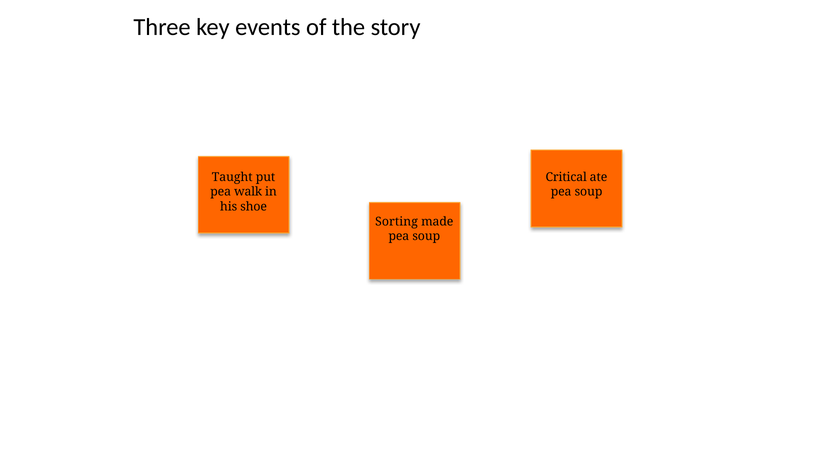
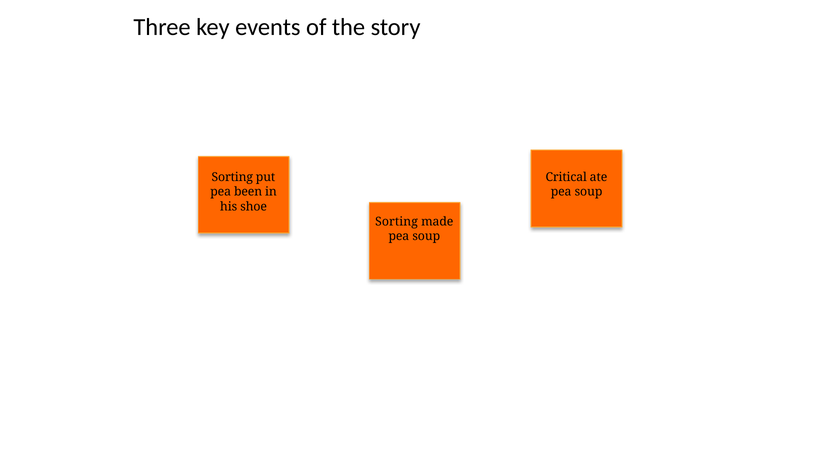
Taught: Taught -> Sorting (232, 177)
walk: walk -> been (248, 192)
